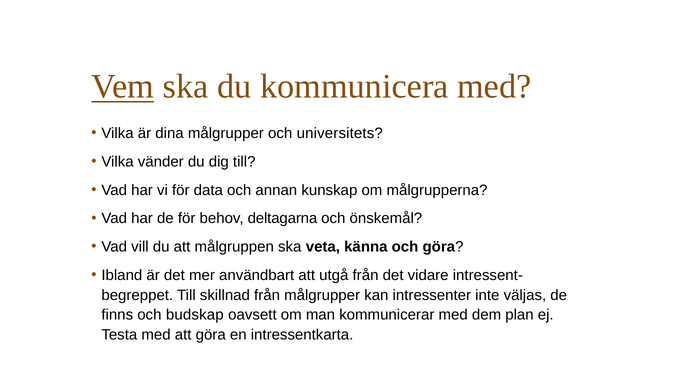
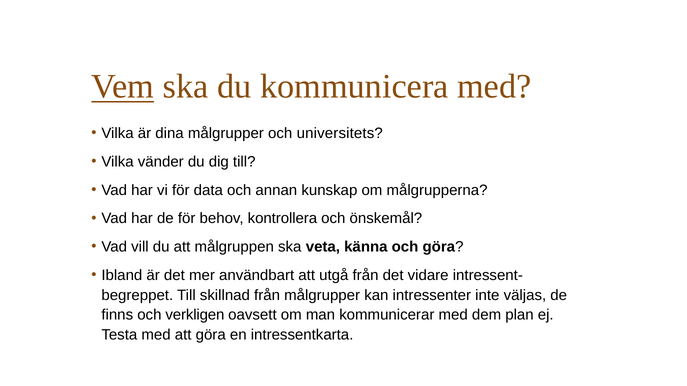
deltagarna: deltagarna -> kontrollera (282, 219)
budskap: budskap -> verkligen (195, 315)
